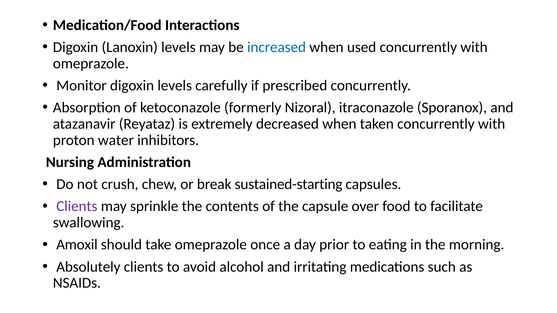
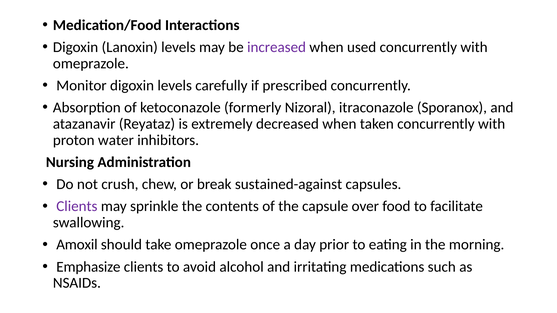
increased colour: blue -> purple (277, 47)
sustained-starting: sustained-starting -> sustained-against (289, 184)
Absolutely: Absolutely -> Emphasize (88, 267)
